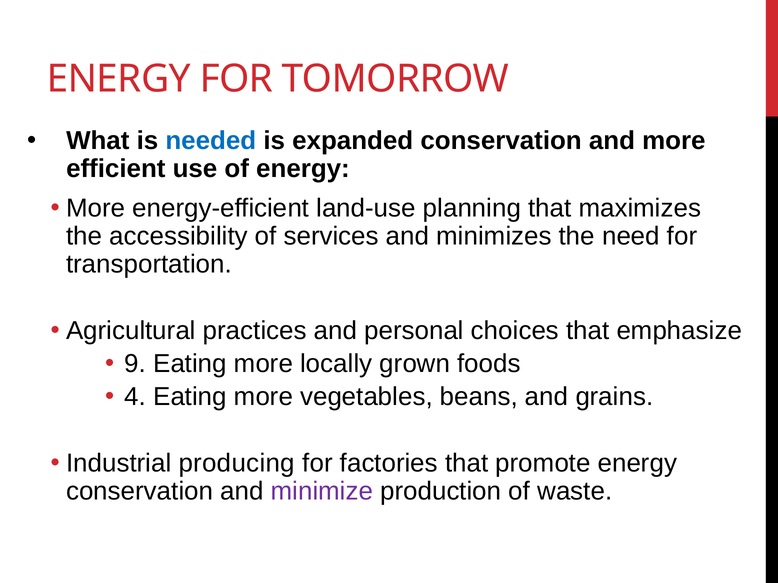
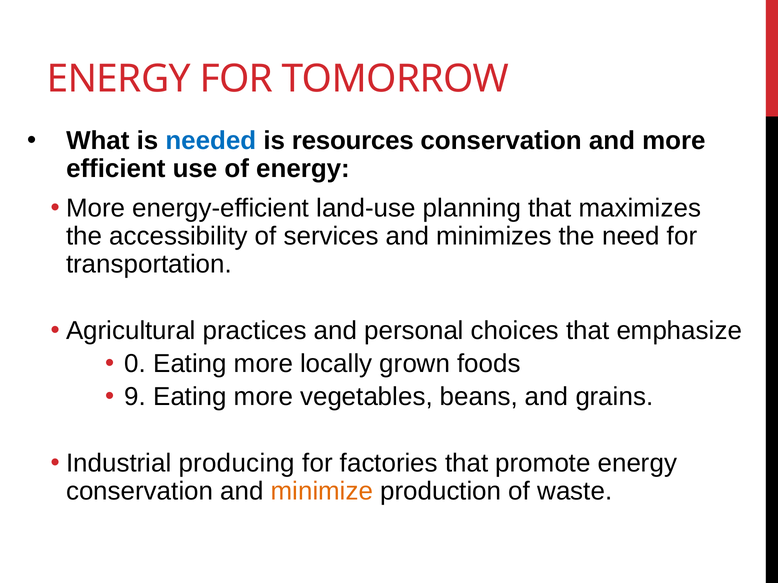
expanded: expanded -> resources (353, 141)
9: 9 -> 0 (135, 364)
4: 4 -> 9 (135, 397)
minimize colour: purple -> orange (322, 492)
